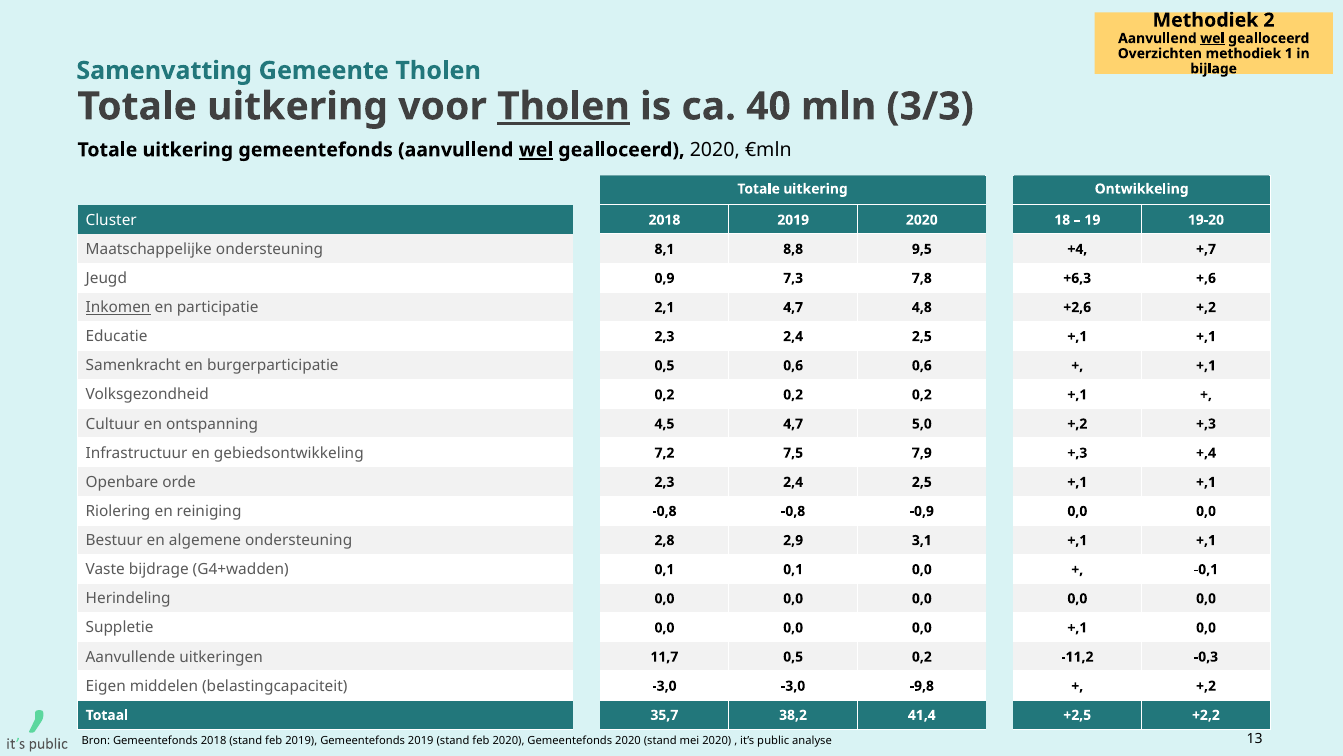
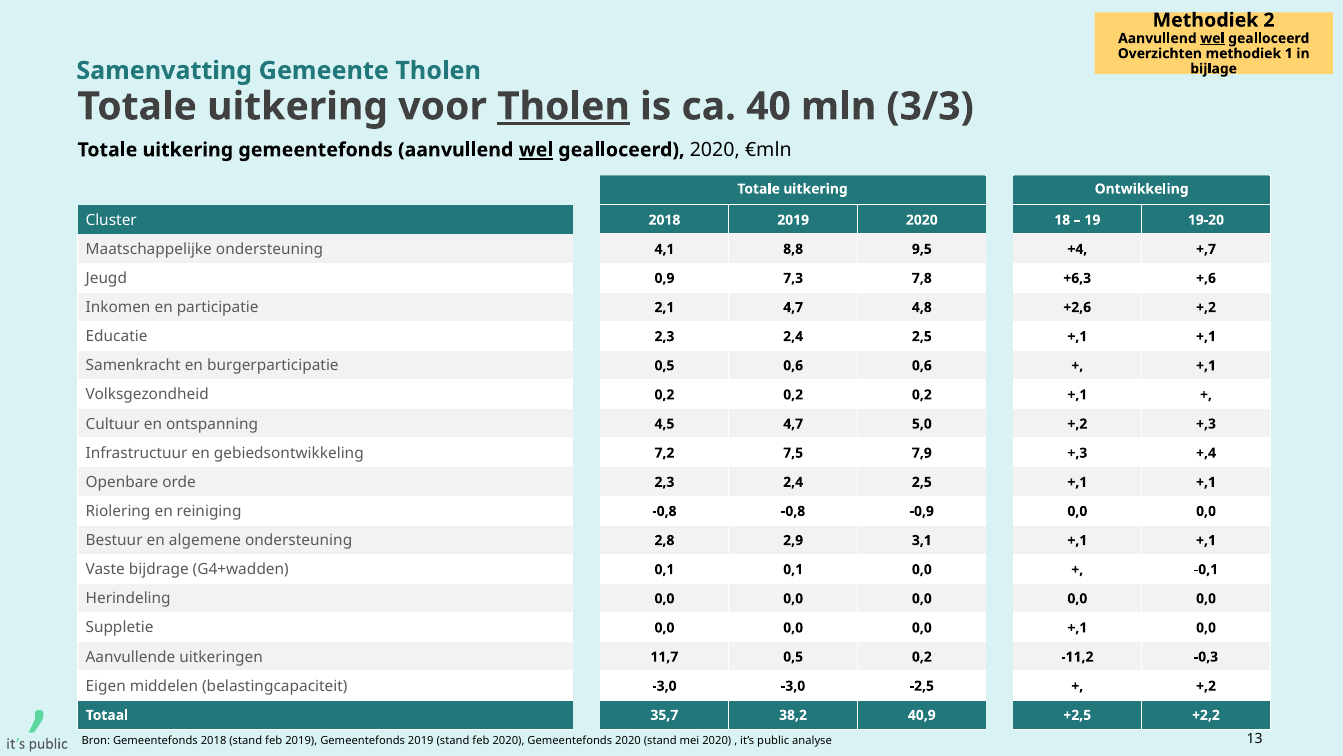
8,1: 8,1 -> 4,1 (664, 249)
Inkomen underline: present -> none (118, 307)
-9,8: -9,8 -> -2,5 (922, 686)
41,4: 41,4 -> 40,9 (922, 715)
